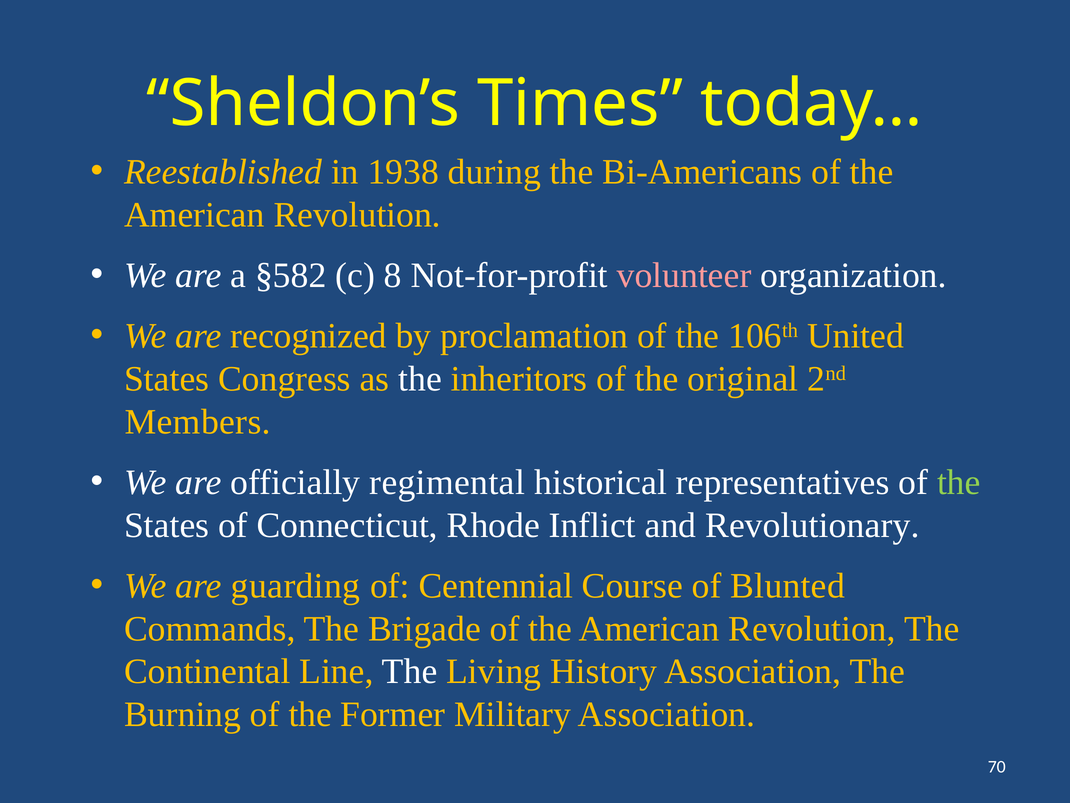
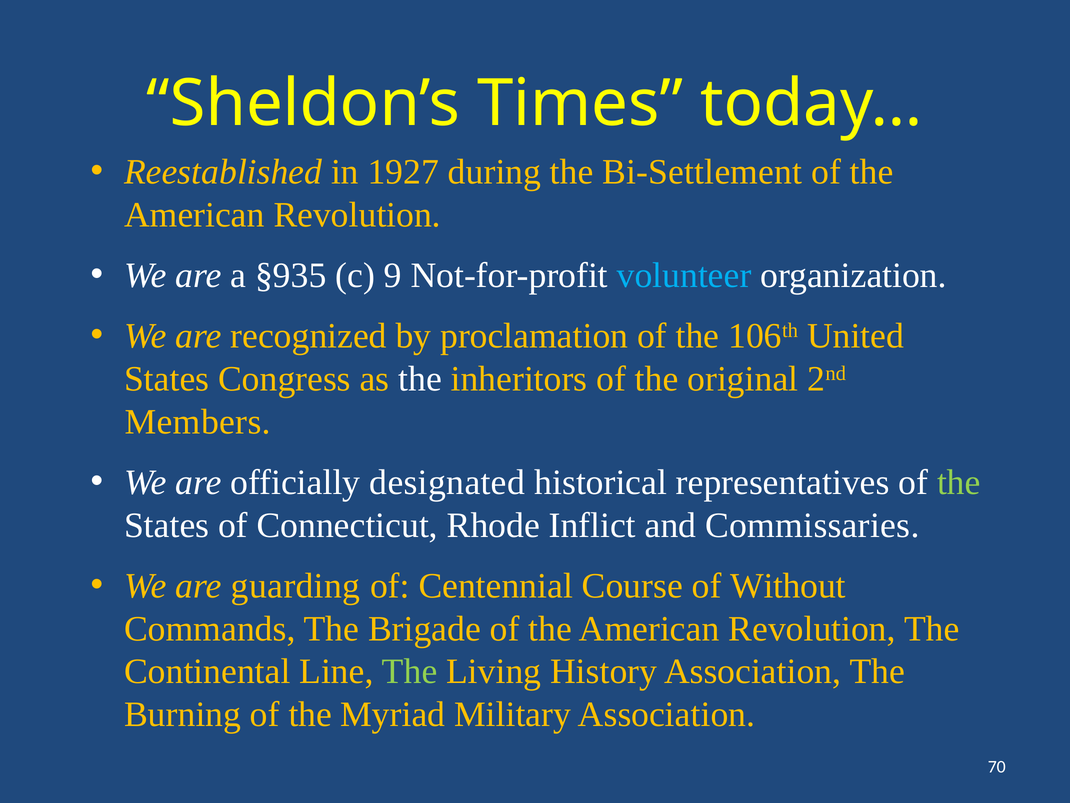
1938: 1938 -> 1927 (403, 172)
Bi-Americans: Bi-Americans -> Bi-Settlement (702, 172)
§582: §582 -> §935 (291, 275)
8: 8 -> 9 (393, 275)
volunteer colour: pink -> light blue (684, 275)
regimental: regimental -> designated (447, 482)
Revolutionary: Revolutionary -> Commissaries (812, 525)
Blunted: Blunted -> Without (788, 586)
The colour: white -> light green (410, 671)
Former: Former -> Myriad (393, 714)
